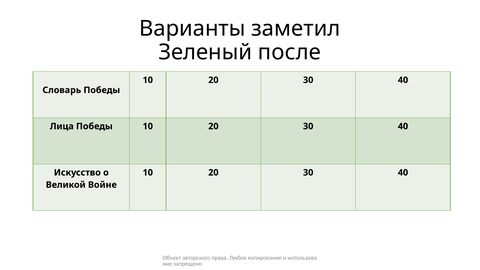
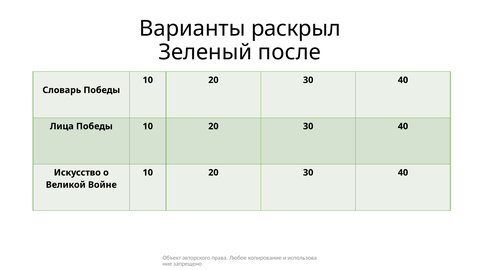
заметил: заметил -> раскрыл (296, 28)
